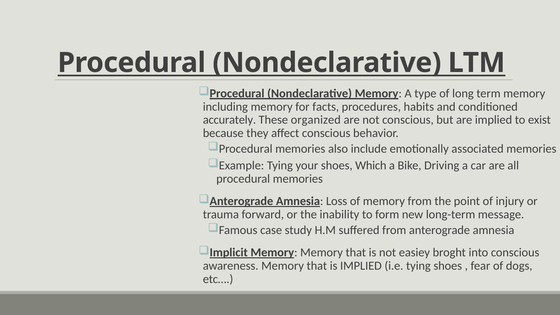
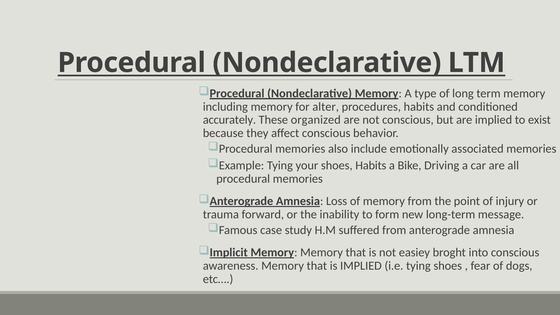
facts: facts -> alter (326, 107)
shoes Which: Which -> Habits (371, 165)
